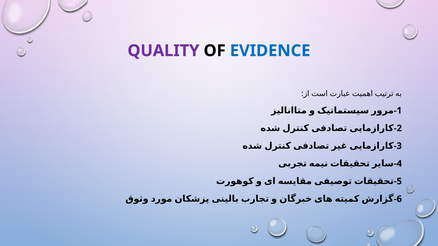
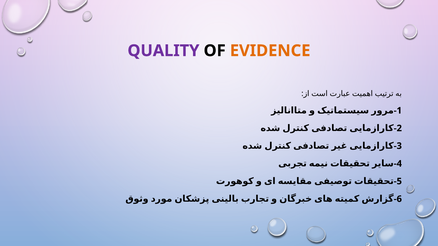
EVIDENCE colour: blue -> orange (270, 51)
